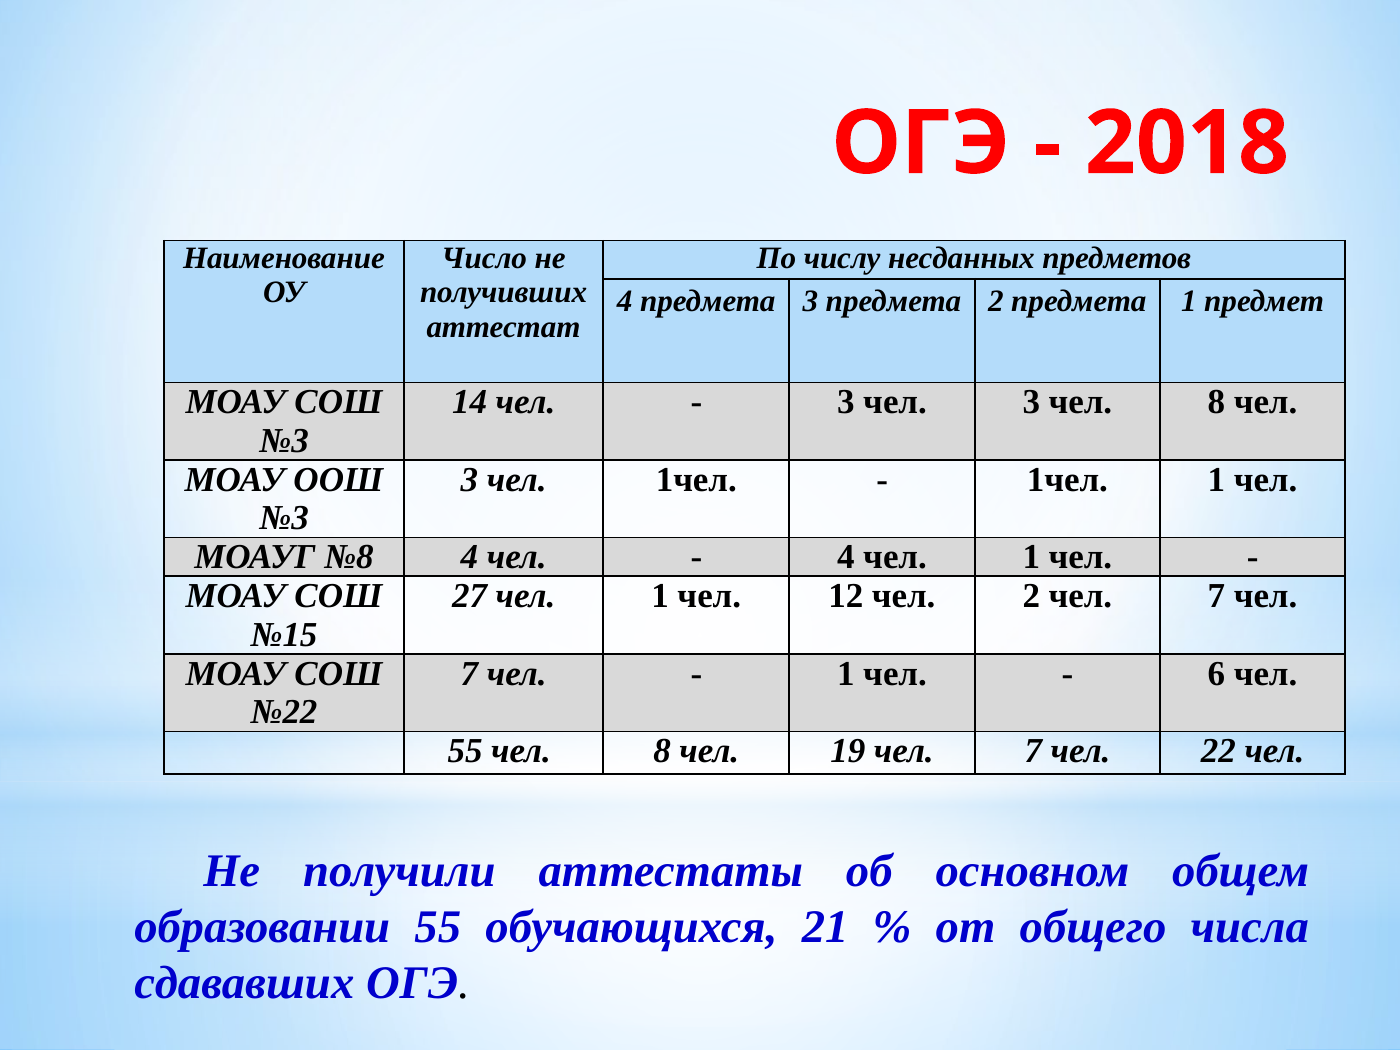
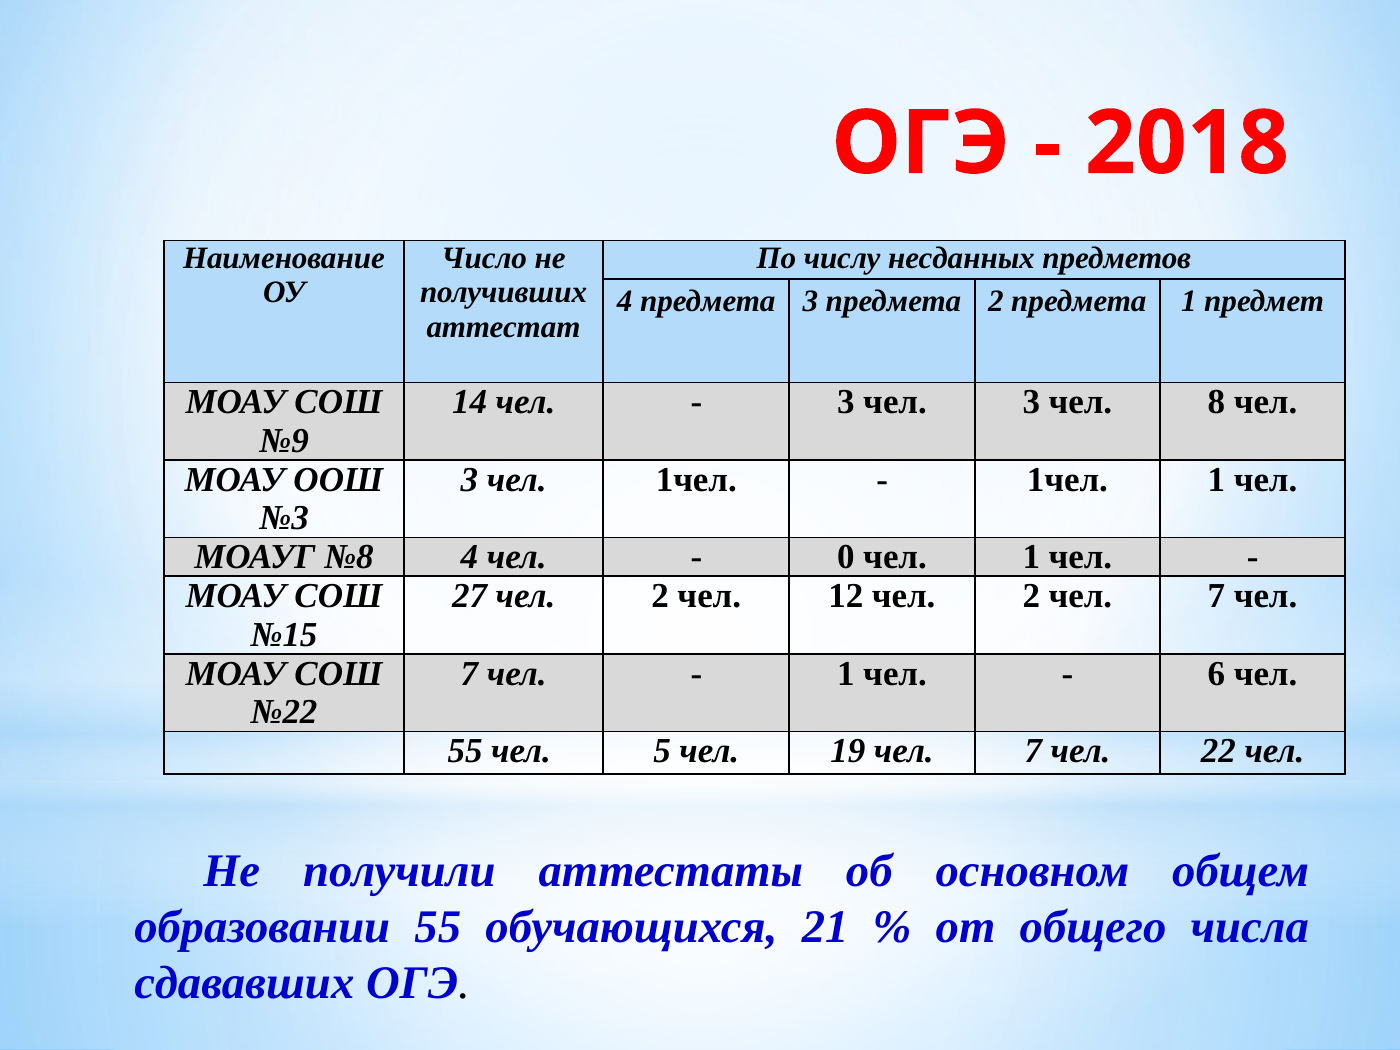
№3: №3 -> №9 (284, 441)
4: 4 -> 0 (846, 557)
27 чел 1: 1 -> 2 (660, 596)
55 чел 8: 8 -> 5 (662, 751)
